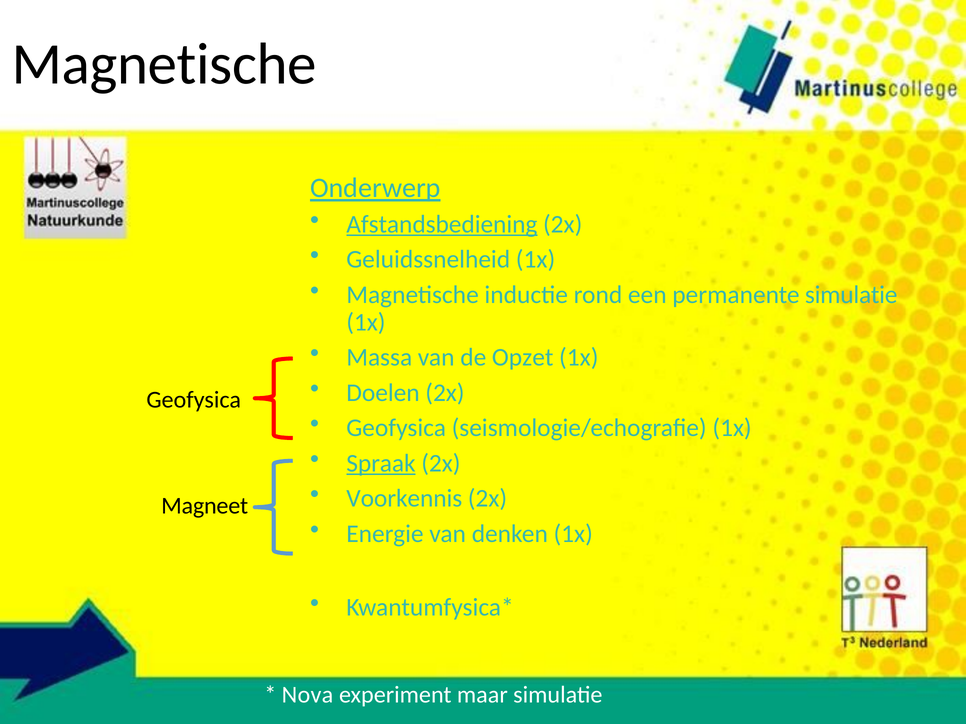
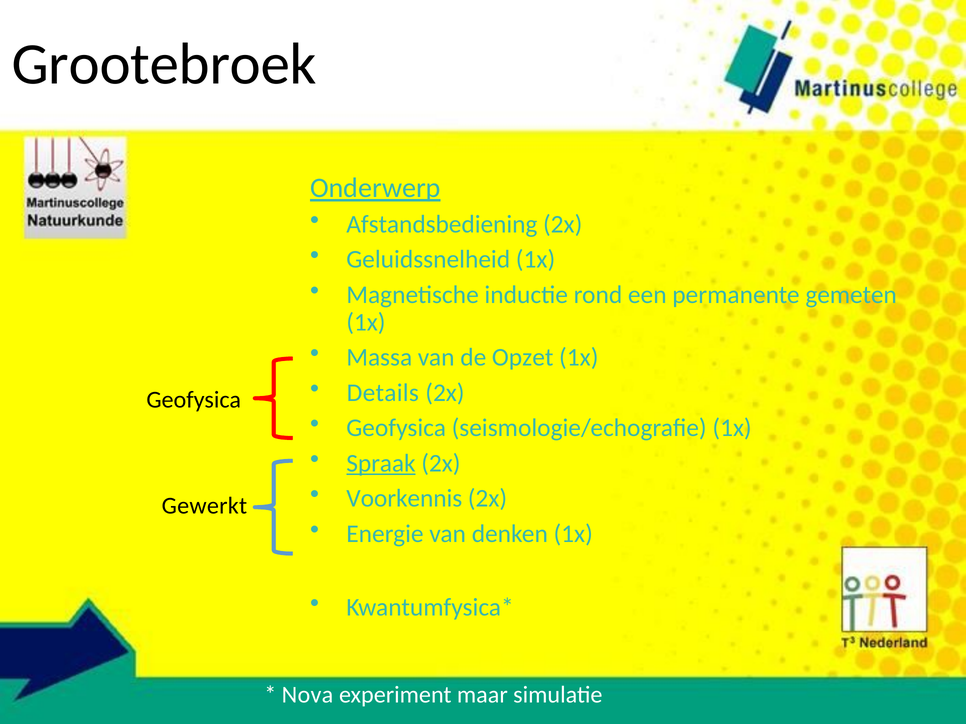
Magnetische: Magnetische -> Grootebroek (164, 64)
Afstandsbediening underline: present -> none (442, 224)
permanente simulatie: simulatie -> gemeten (851, 295)
Doelen: Doelen -> Details (383, 393)
Magneet: Magneet -> Gewerkt (204, 506)
